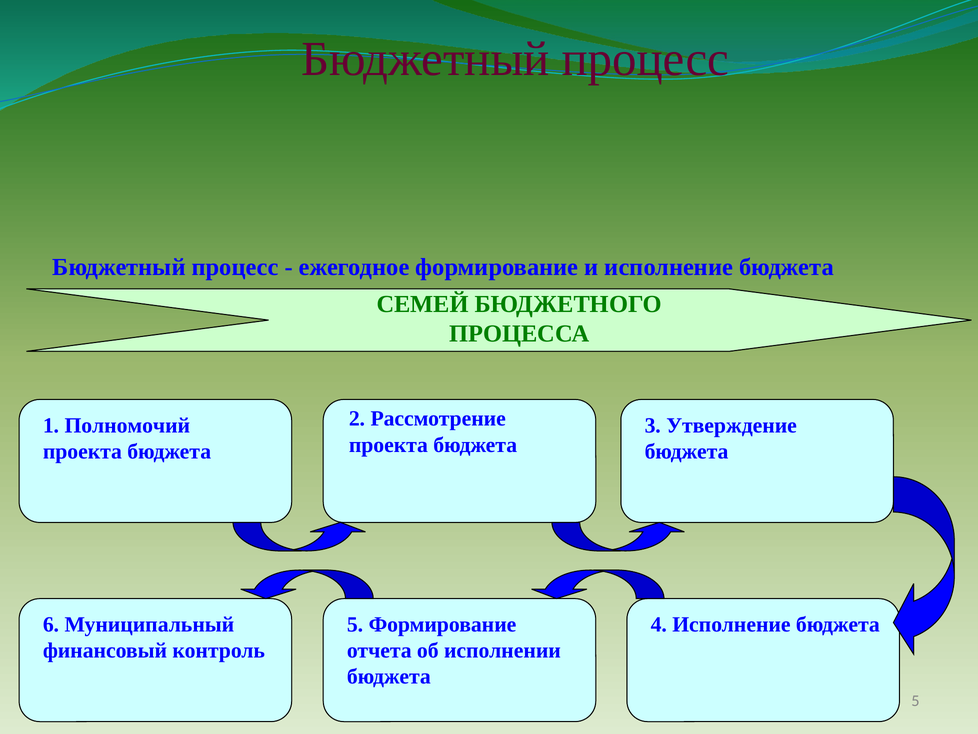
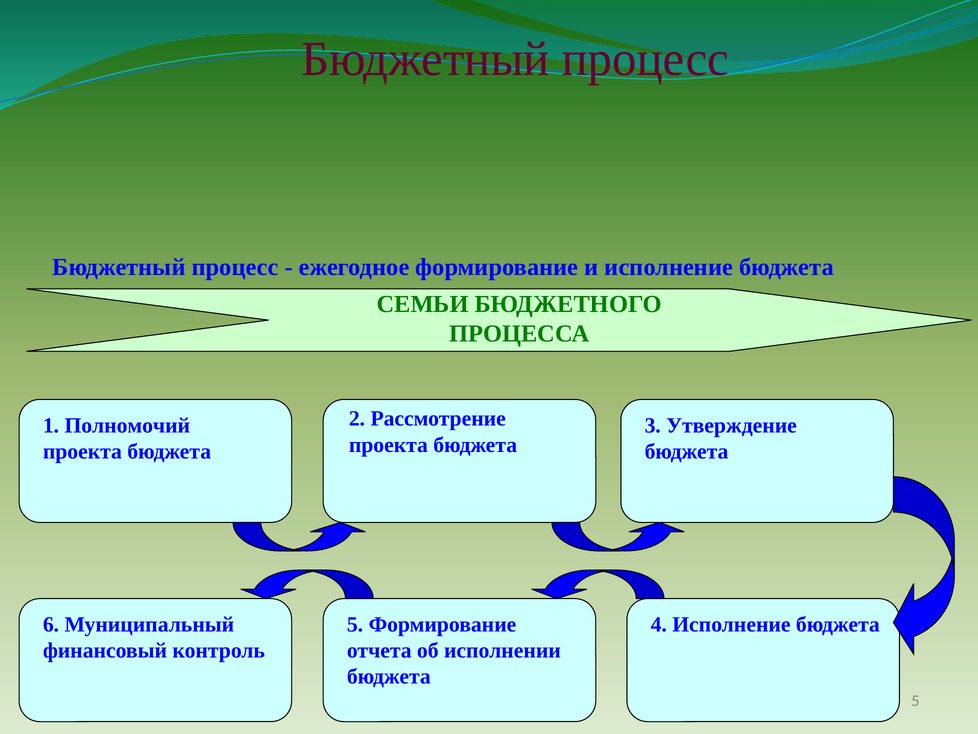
СЕМЕЙ: СЕМЕЙ -> СЕМЬИ (423, 304)
